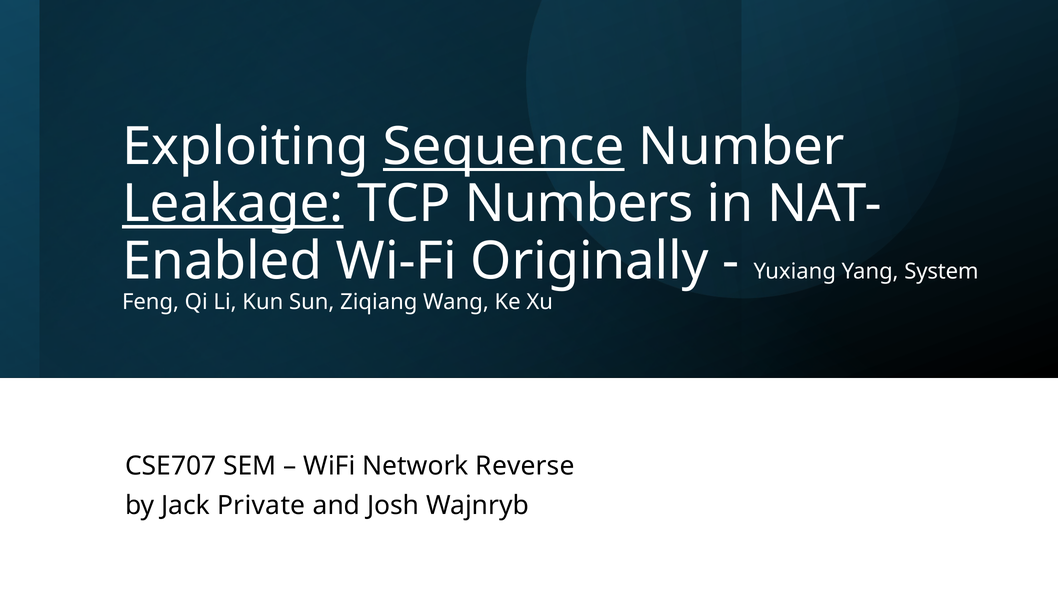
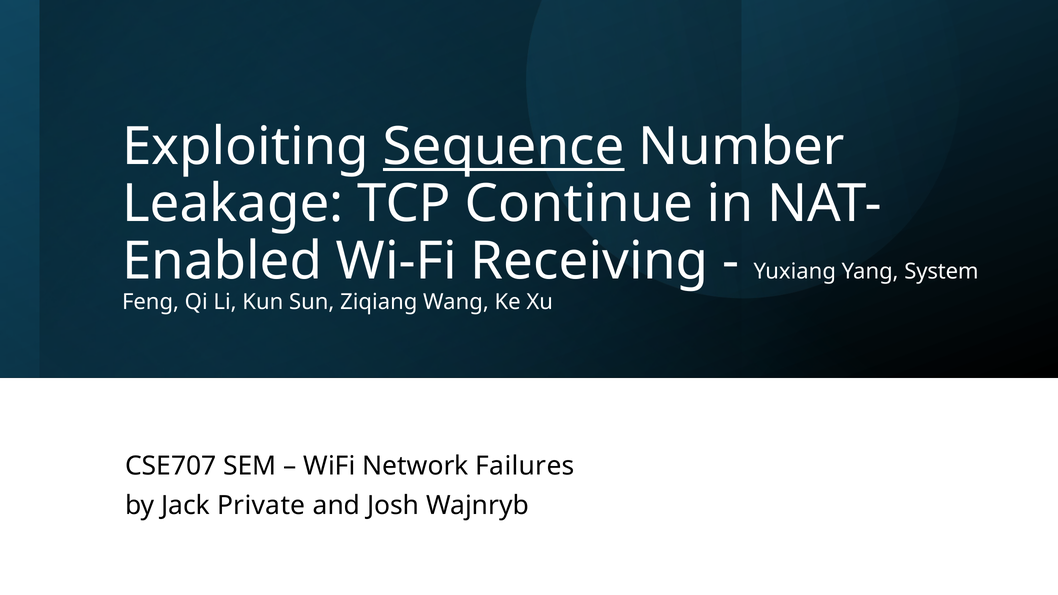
Leakage underline: present -> none (233, 204)
Numbers: Numbers -> Continue (579, 204)
Originally: Originally -> Receiving (589, 261)
Reverse: Reverse -> Failures (525, 466)
